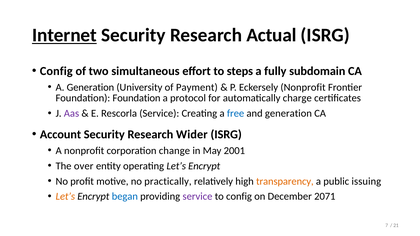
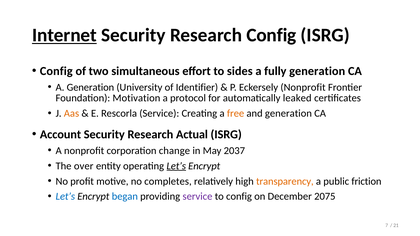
Research Actual: Actual -> Config (271, 35)
steps: steps -> sides (240, 71)
fully subdomain: subdomain -> generation (317, 71)
Payment: Payment -> Identifier (197, 87)
Foundation Foundation: Foundation -> Motivation (136, 98)
charge: charge -> leaked (297, 98)
Aas colour: purple -> orange (71, 114)
free colour: blue -> orange (236, 114)
Wider: Wider -> Actual (192, 135)
2001: 2001 -> 2037 (234, 151)
Let’s underline: none -> present (176, 166)
practically: practically -> completes (168, 181)
issuing: issuing -> friction (366, 181)
Let’s colour: orange -> blue (65, 197)
2071: 2071 -> 2075 (325, 197)
